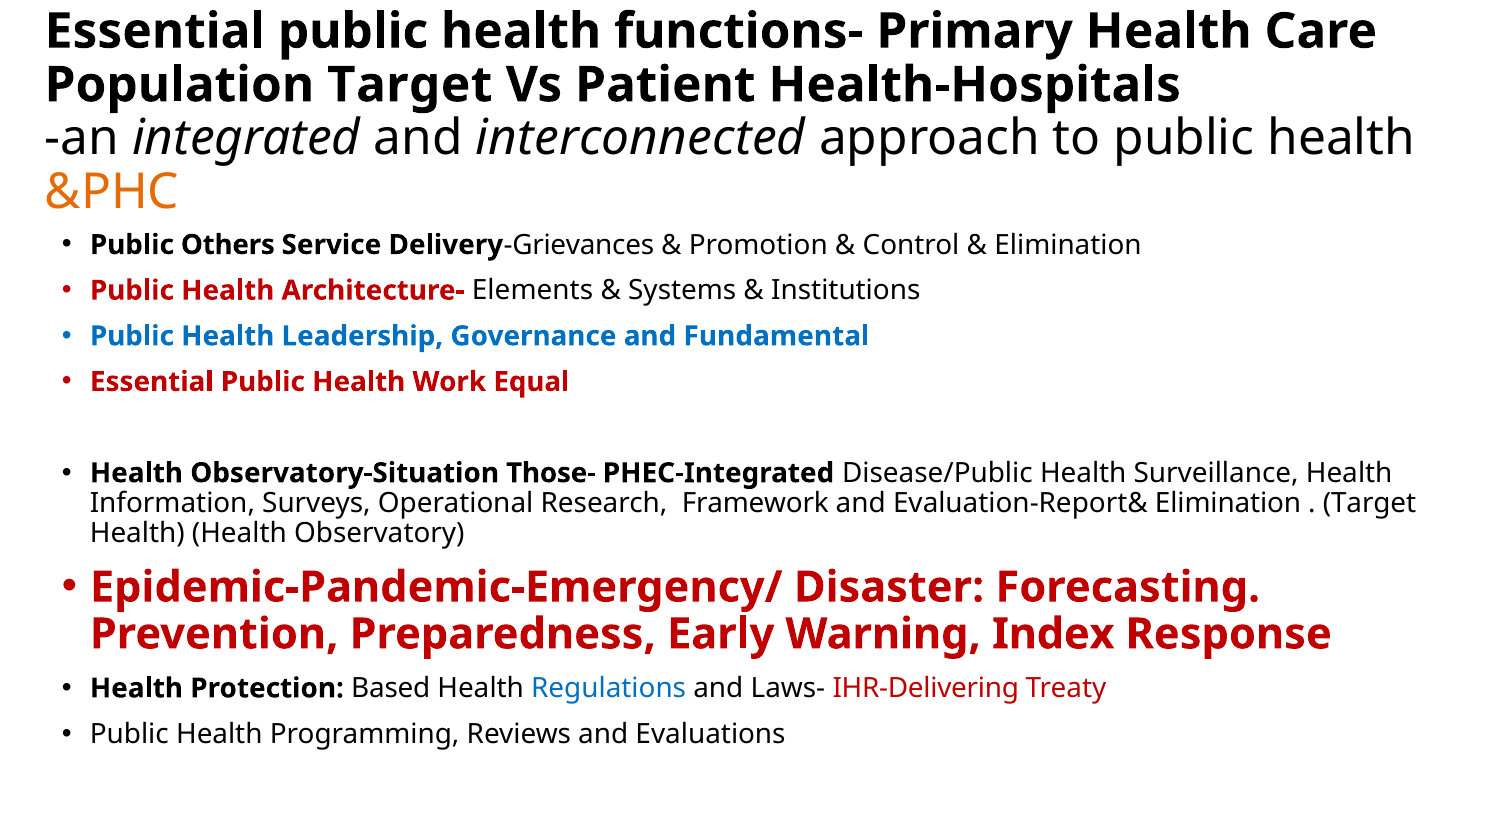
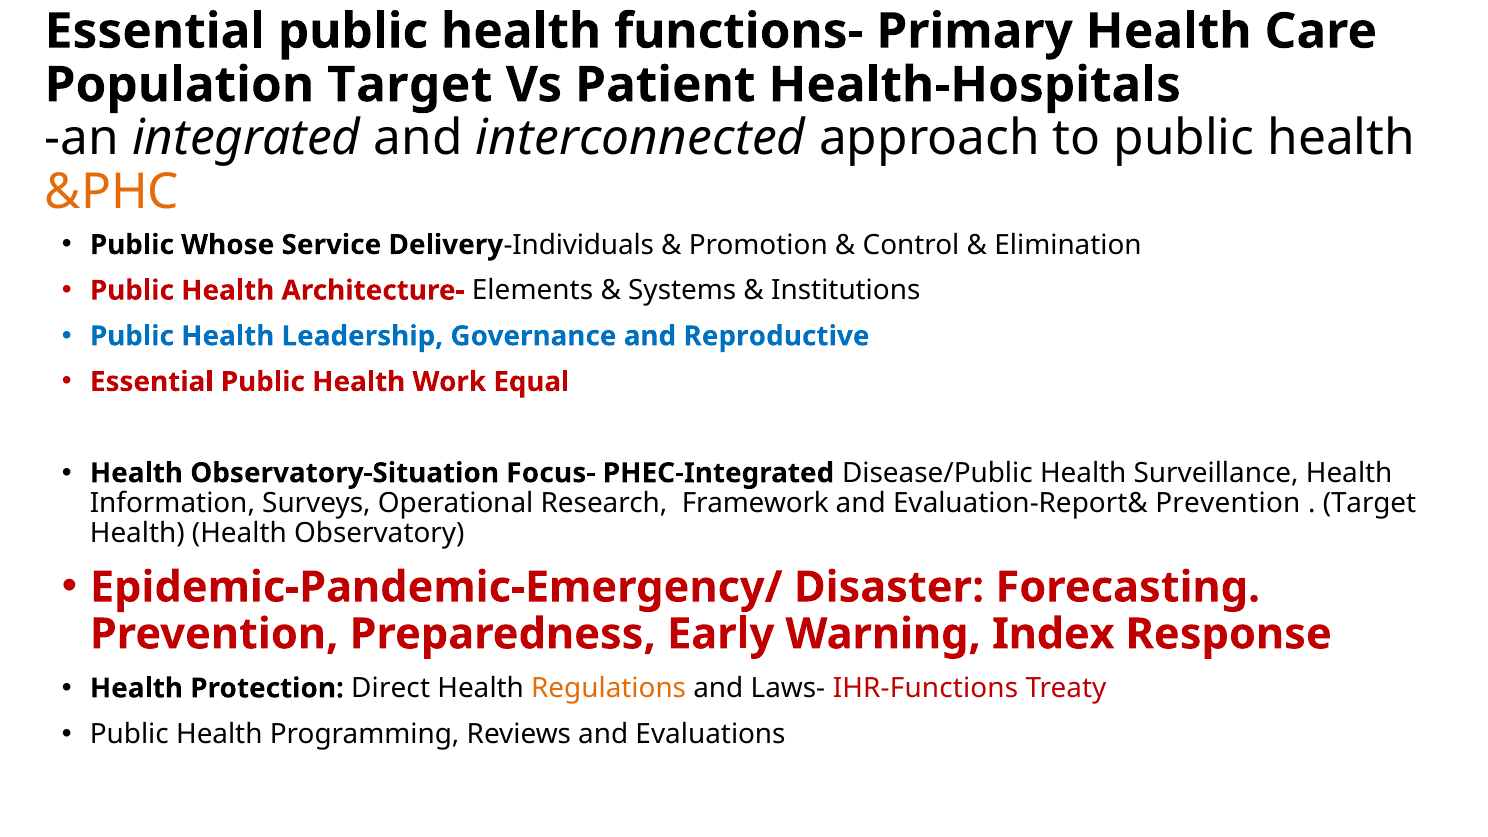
Others: Others -> Whose (228, 245)
Grievances: Grievances -> Individuals (579, 245)
Fundamental: Fundamental -> Reproductive (776, 336)
Those-: Those- -> Focus- (551, 473)
Evaluation-Report& Elimination: Elimination -> Prevention (1228, 503)
Based: Based -> Direct (391, 688)
Regulations colour: blue -> orange (609, 688)
IHR-Delivering: IHR-Delivering -> IHR-Functions (926, 688)
